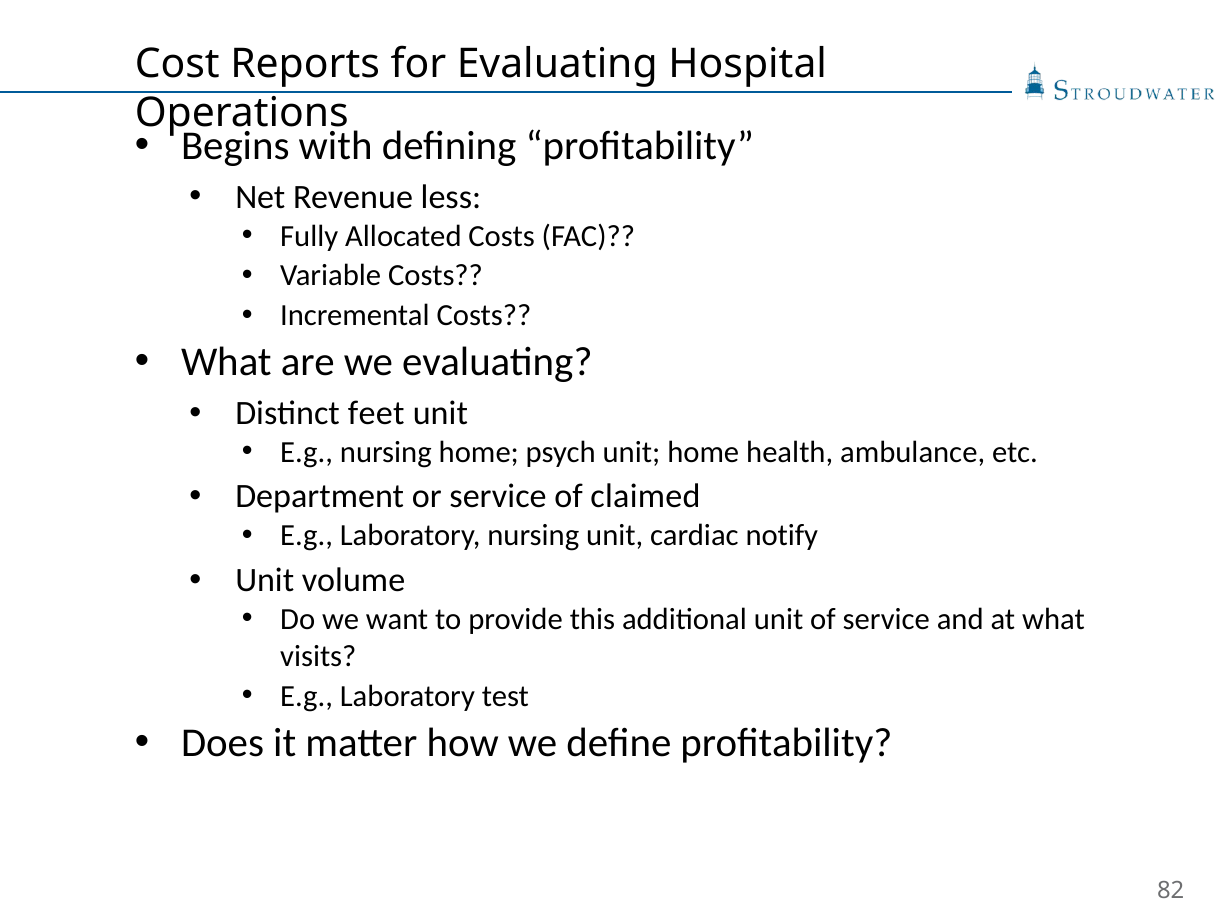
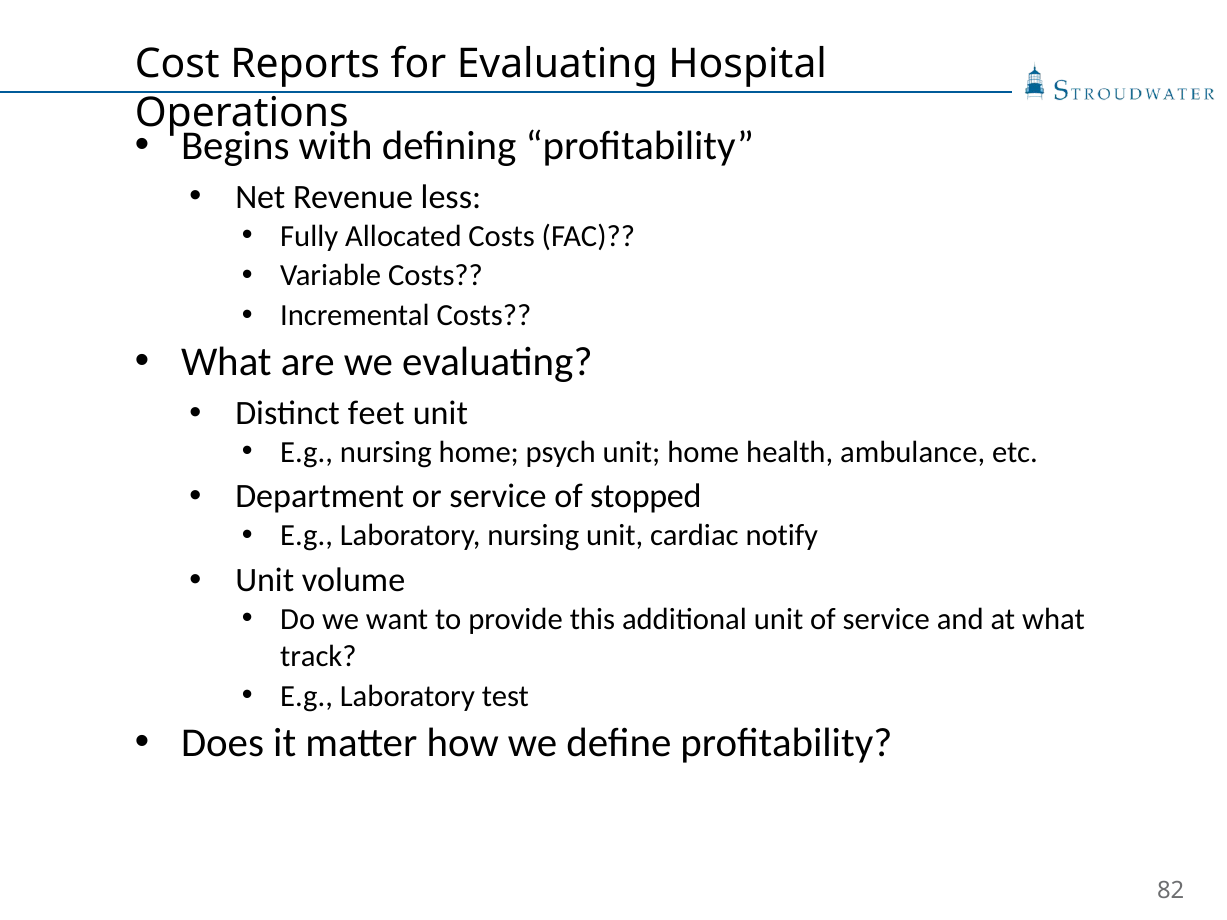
claimed: claimed -> stopped (646, 497)
visits: visits -> track (318, 656)
